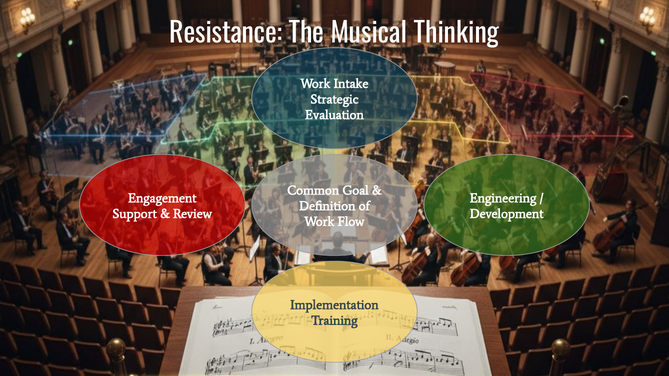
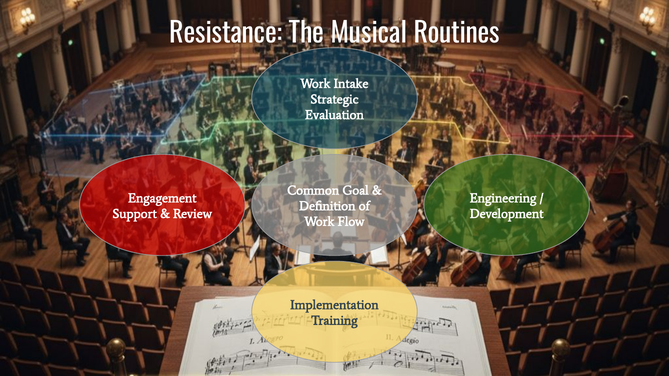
Thinking: Thinking -> Routines (457, 34)
